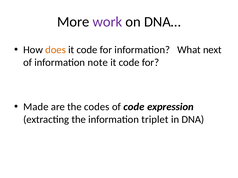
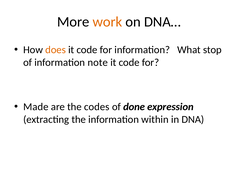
work colour: purple -> orange (107, 22)
next: next -> stop (212, 50)
of code: code -> done (134, 107)
triplet: triplet -> within (155, 120)
